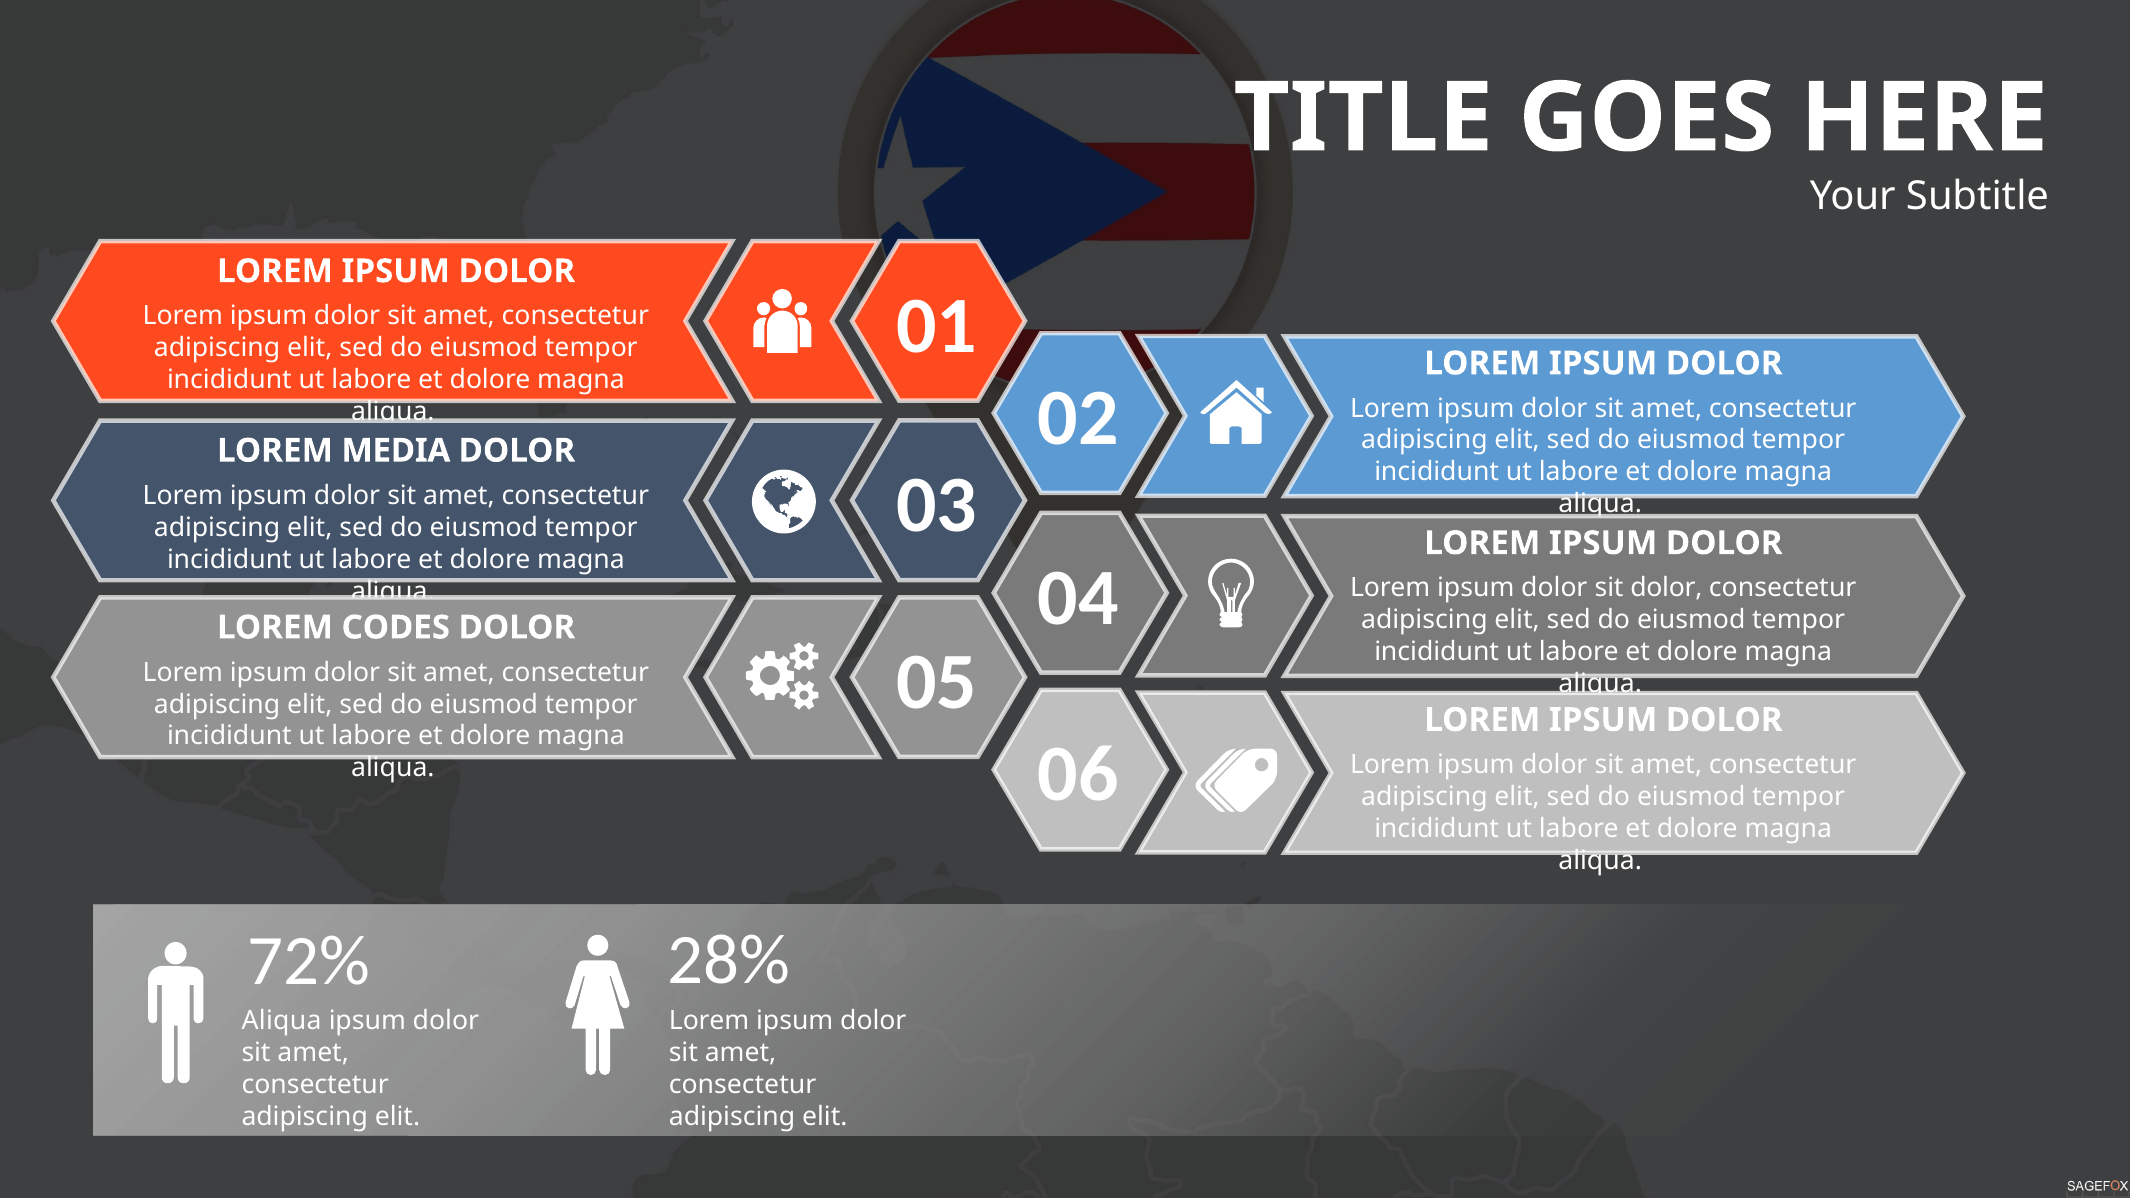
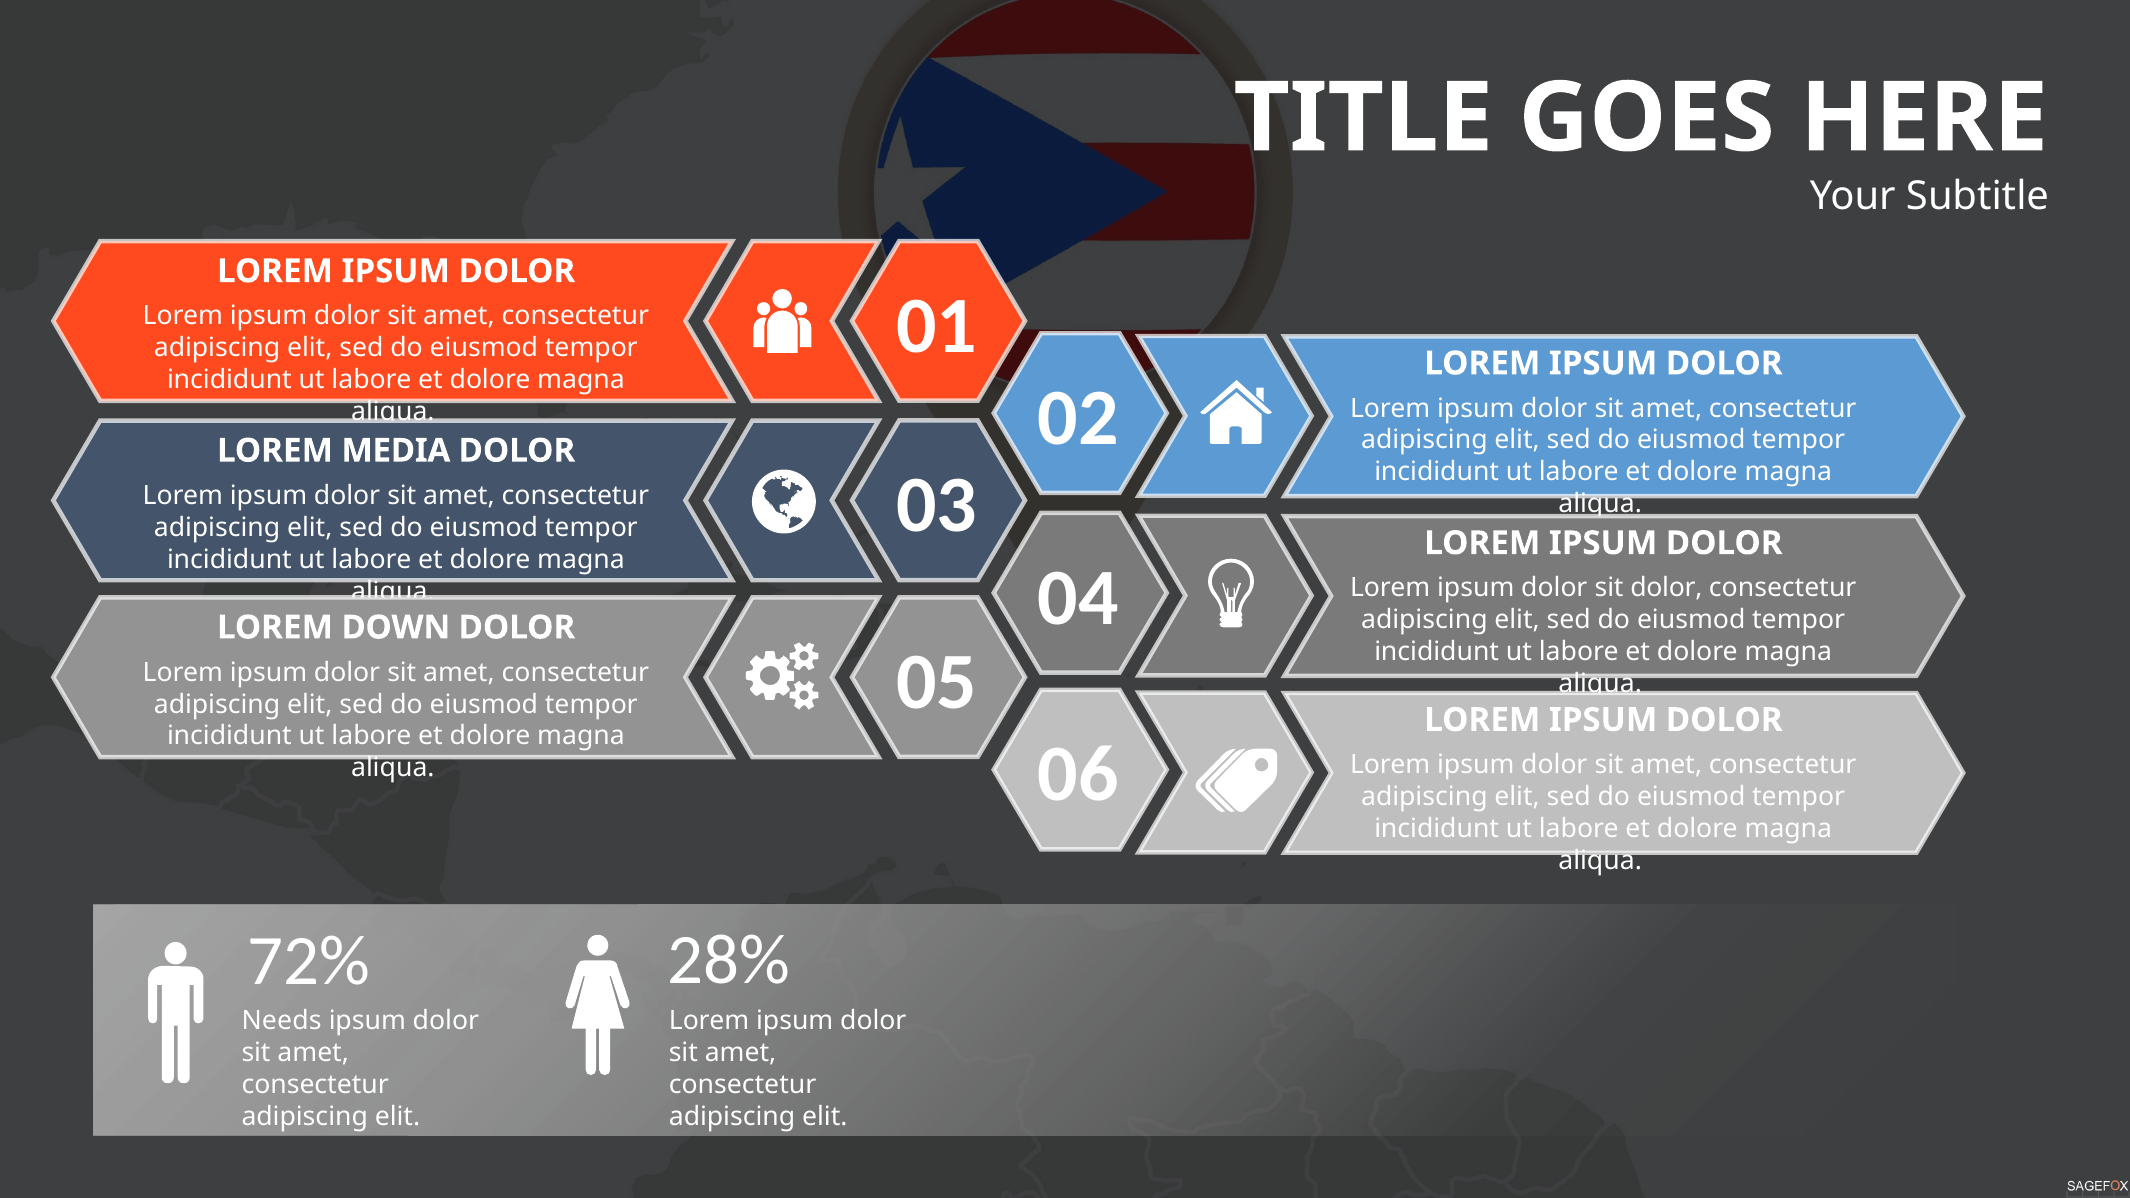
CODES: CODES -> DOWN (396, 628)
Aliqua: Aliqua -> Needs (282, 1021)
